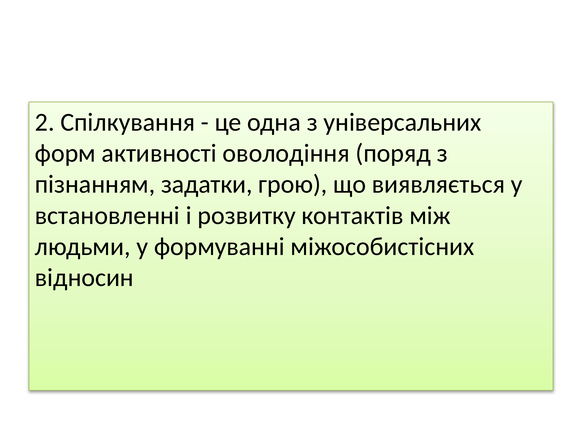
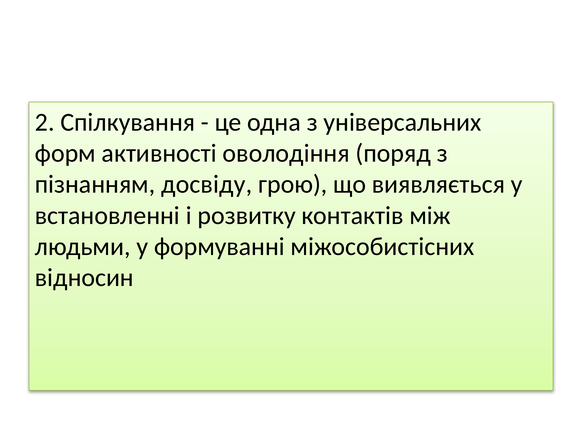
задатки: задатки -> досвіду (207, 184)
